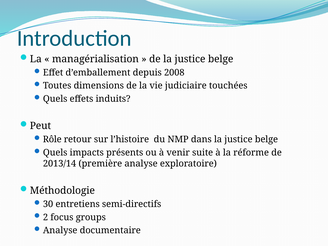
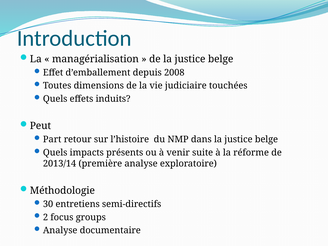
Rôle: Rôle -> Part (52, 139)
